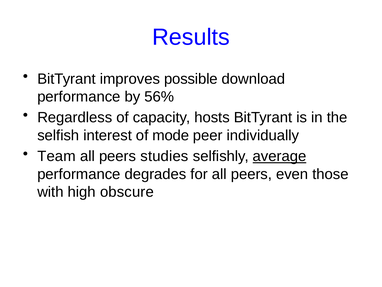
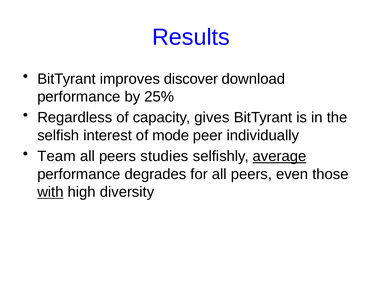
possible: possible -> discover (191, 79)
56%: 56% -> 25% (159, 97)
hosts: hosts -> gives (212, 117)
with underline: none -> present (50, 192)
obscure: obscure -> diversity (127, 192)
